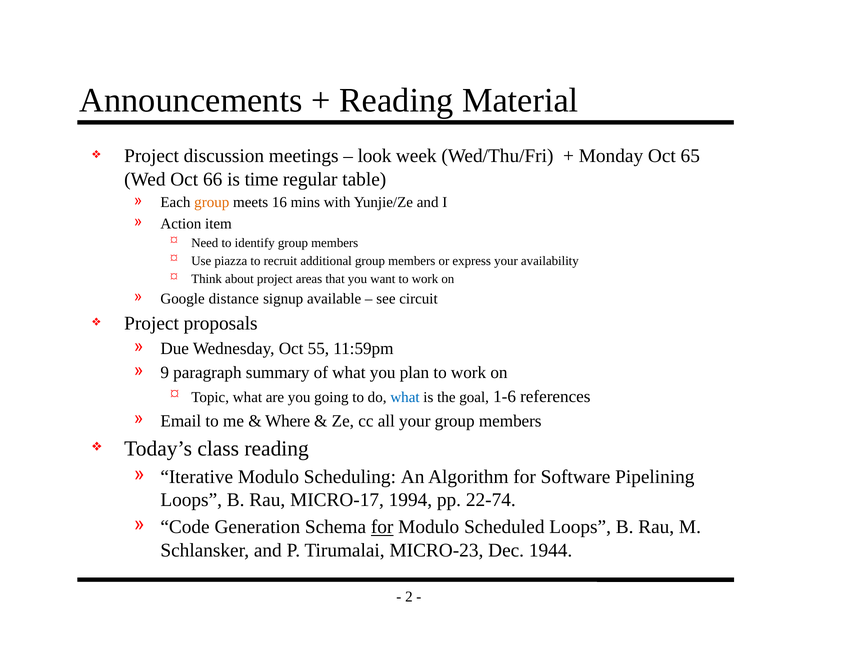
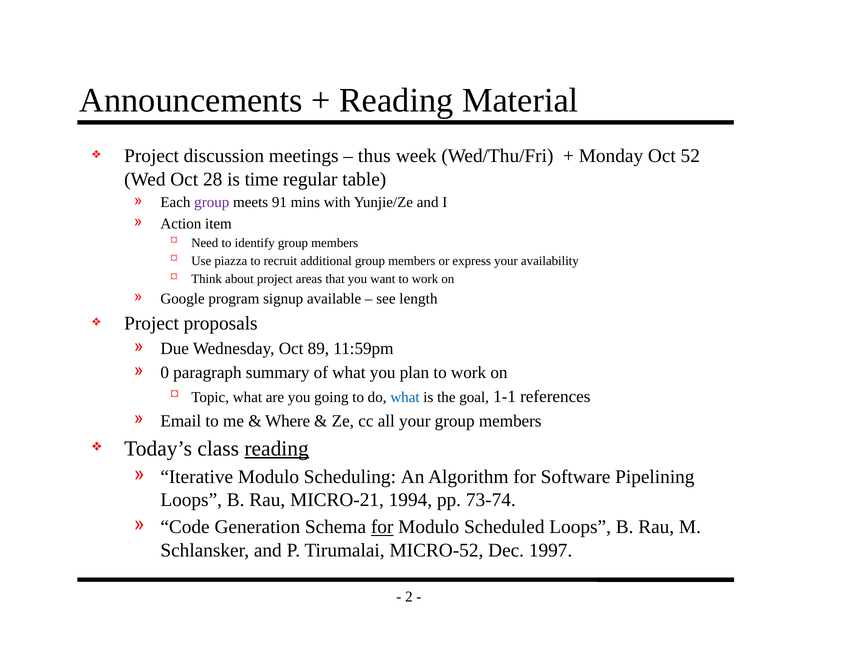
look: look -> thus (374, 156)
65: 65 -> 52 (690, 156)
66: 66 -> 28 (213, 179)
group colour: orange -> purple (212, 202)
16: 16 -> 91 (279, 202)
distance: distance -> program (234, 299)
circuit: circuit -> length (418, 299)
55: 55 -> 89 (318, 349)
9: 9 -> 0 (165, 373)
1-6: 1-6 -> 1-1 (505, 397)
reading underline: none -> present (277, 449)
MICRO-17: MICRO-17 -> MICRO-21 (337, 500)
22-74: 22-74 -> 73-74 (491, 500)
MICRO-23: MICRO-23 -> MICRO-52 (436, 550)
1944: 1944 -> 1997 (551, 550)
